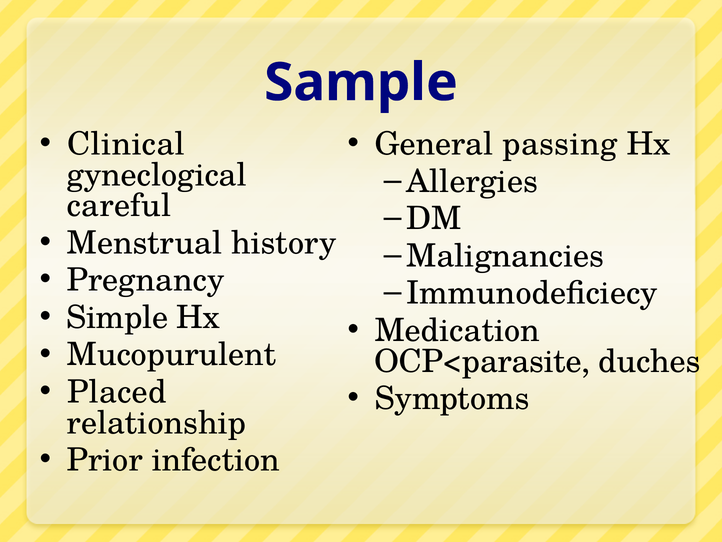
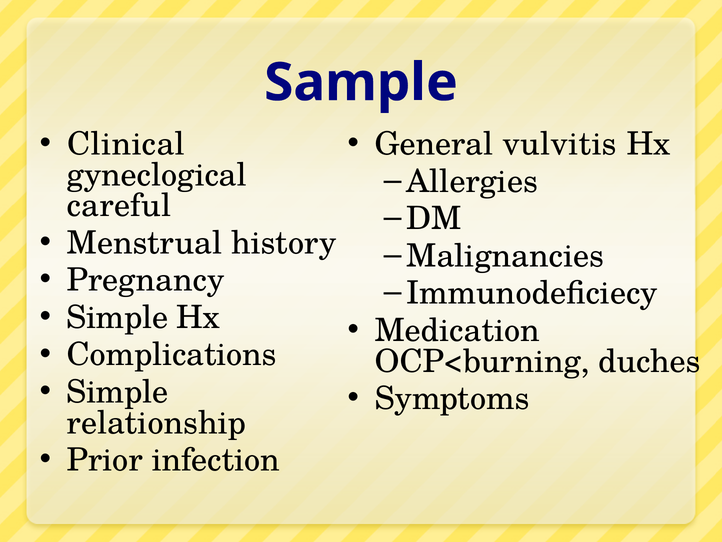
passing: passing -> vulvitis (560, 144)
Mucopurulent: Mucopurulent -> Complications (172, 355)
OCP<parasite: OCP<parasite -> OCP<burning (482, 361)
Placed: Placed -> Simple (117, 392)
